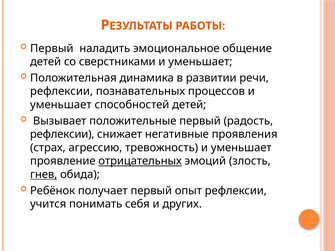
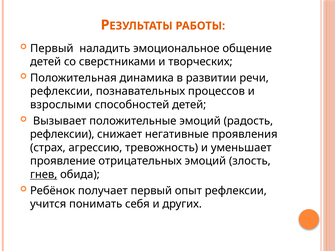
сверстниками и уменьшает: уменьшает -> творческих (200, 62)
уменьшает: уменьшает -> взрослыми (61, 105)
положительные первый: первый -> эмоций (200, 121)
отрицательных underline: present -> none (140, 161)
